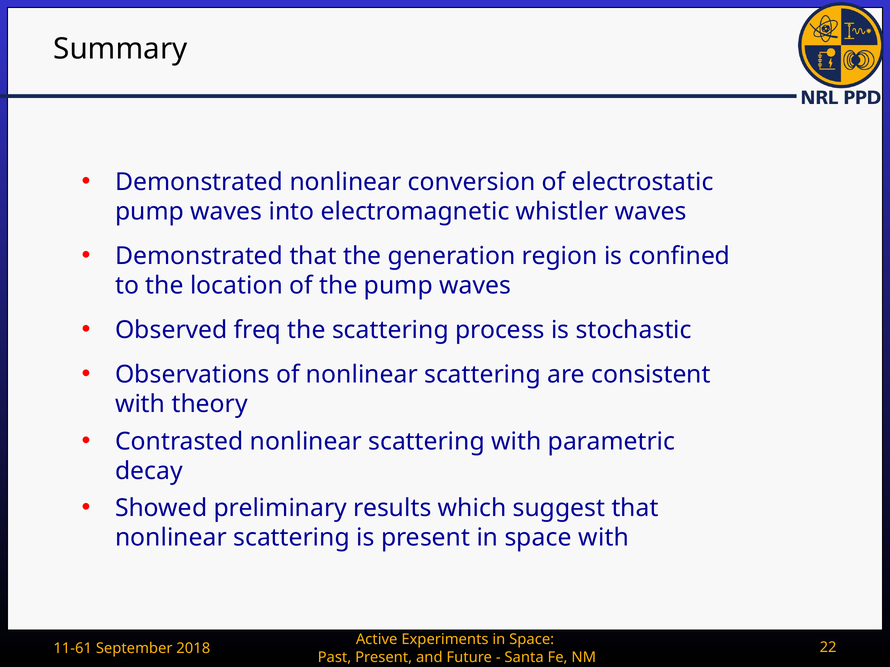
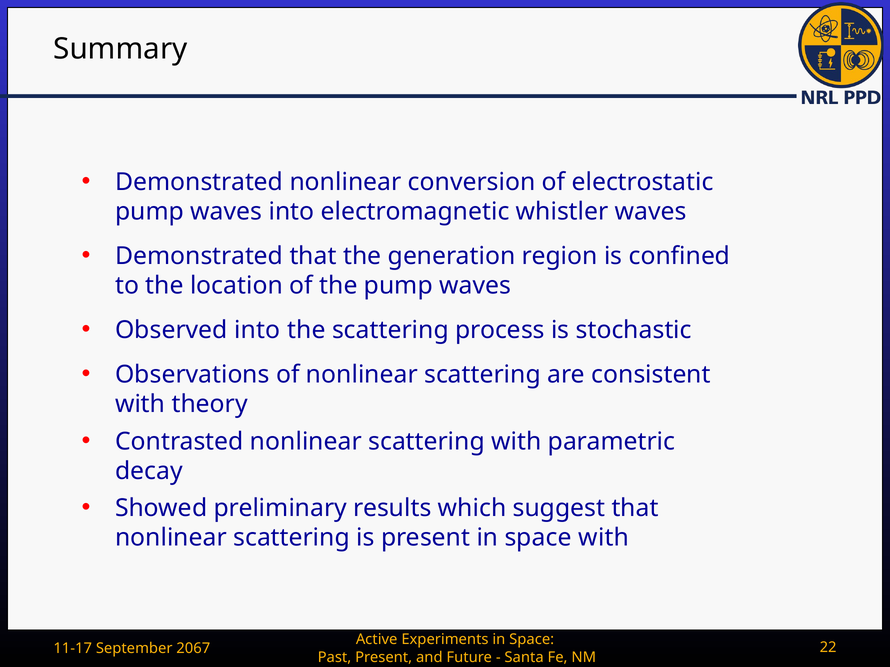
Observed freq: freq -> into (257, 330)
11-61: 11-61 -> 11-17 (73, 649)
2018: 2018 -> 2067 (193, 649)
